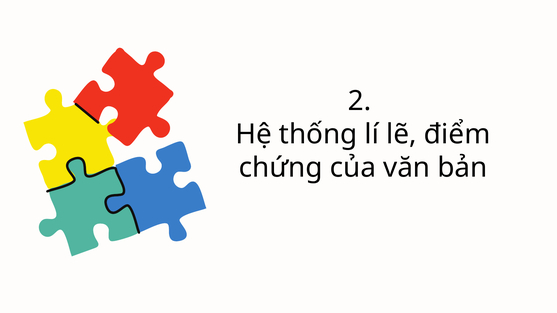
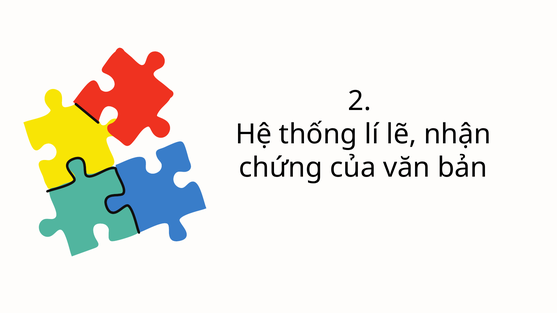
điểm: điểm -> nhận (457, 134)
